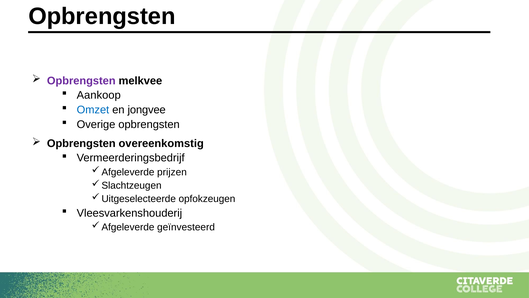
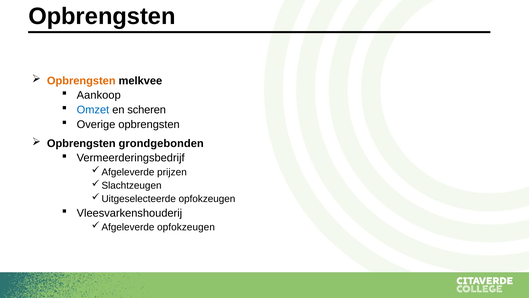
Opbrengsten colour: purple -> orange (81, 81)
jongvee: jongvee -> scheren (147, 110)
overeenkomstig: overeenkomstig -> grondgebonden (161, 143)
geïnvesteerd: geïnvesteerd -> opfokzeugen (186, 227)
